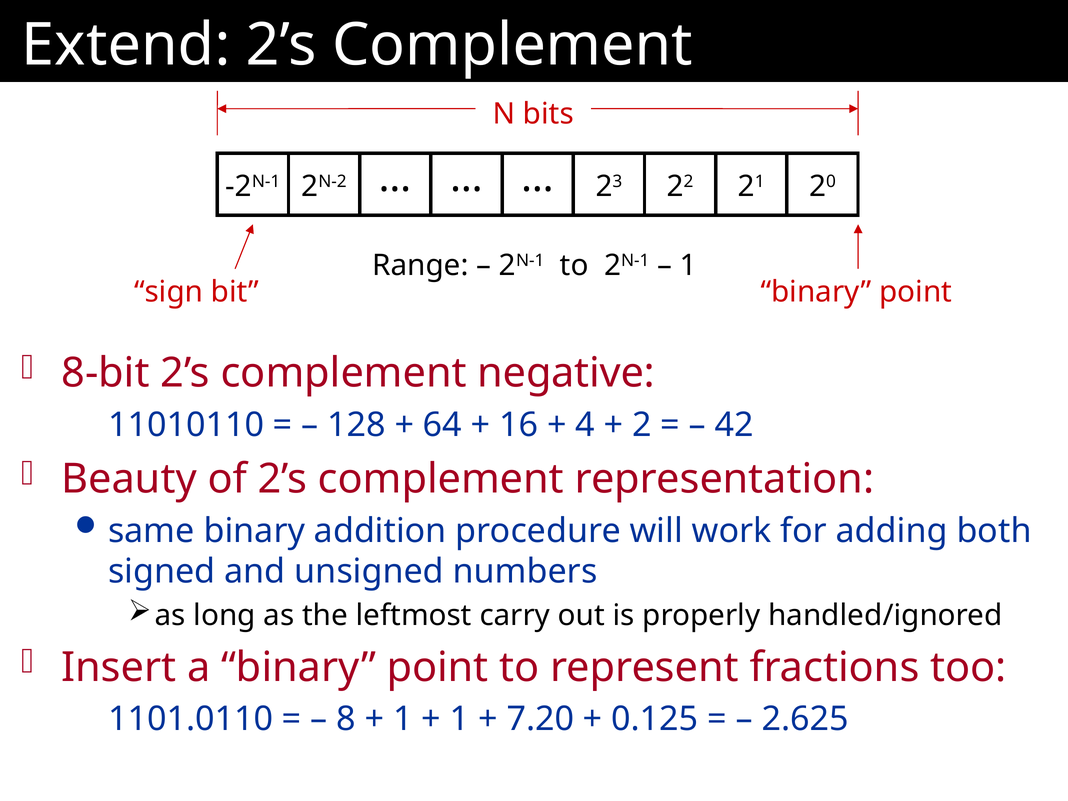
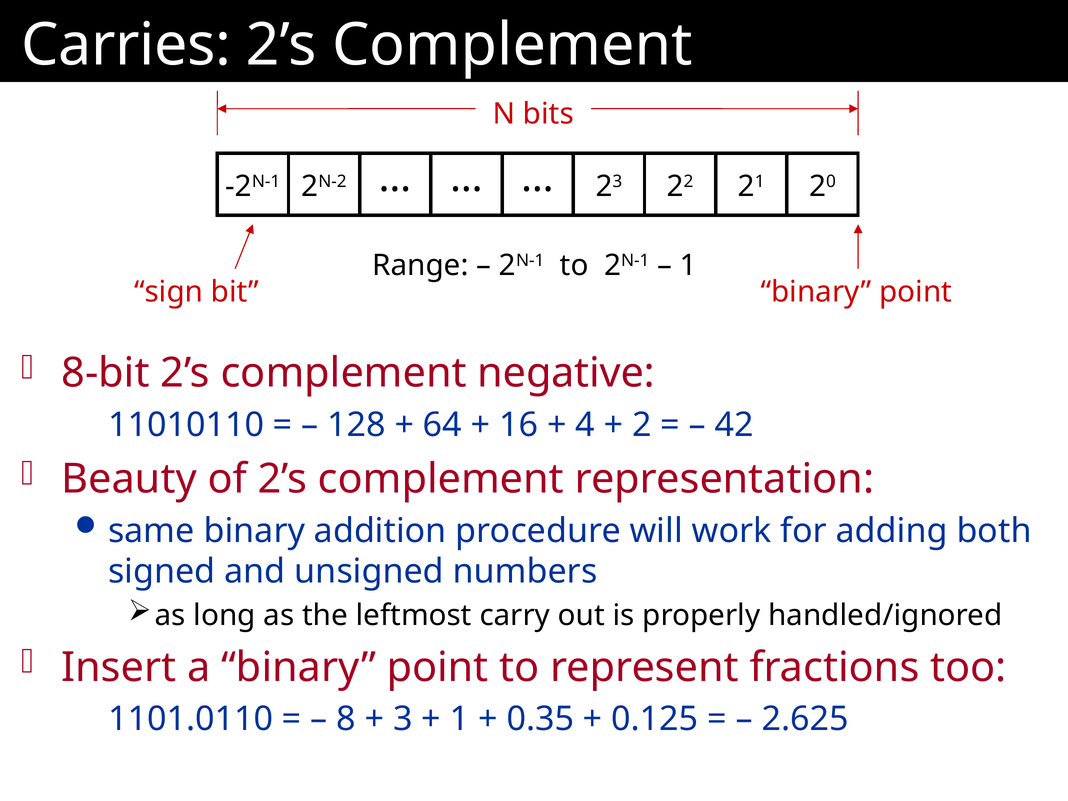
Extend: Extend -> Carries (126, 45)
1: 1 -> 3 (403, 719)
7.20: 7.20 -> 0.35 (540, 719)
